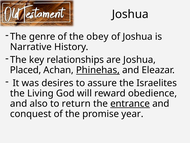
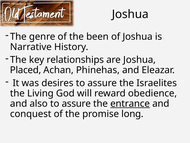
obey: obey -> been (98, 36)
Phinehas underline: present -> none (98, 70)
also to return: return -> assure (76, 103)
year: year -> long (132, 114)
